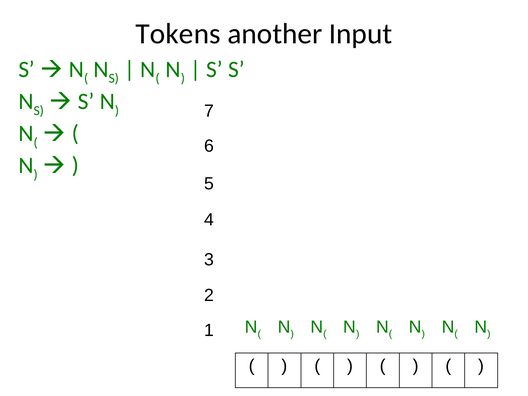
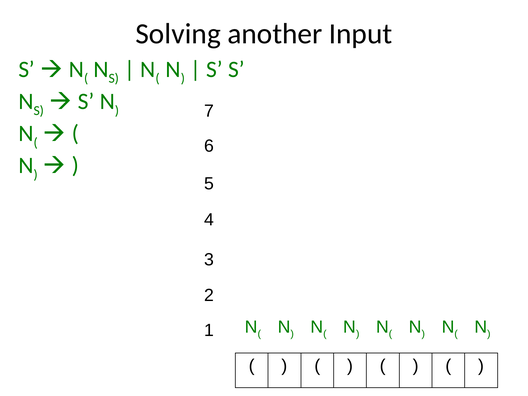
Tokens: Tokens -> Solving (178, 34)
